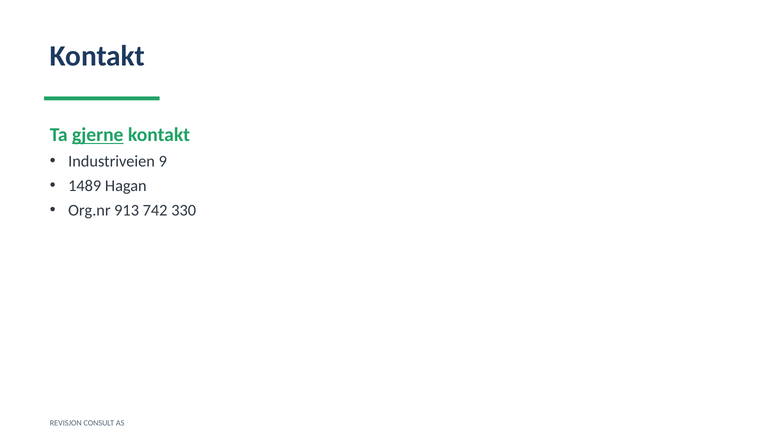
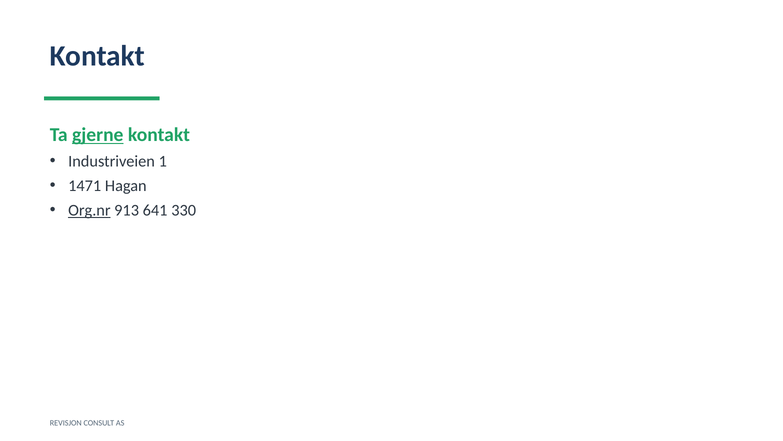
9: 9 -> 1 (163, 161)
1489: 1489 -> 1471 (85, 185)
Org.nr underline: none -> present (89, 210)
742: 742 -> 641 (155, 210)
